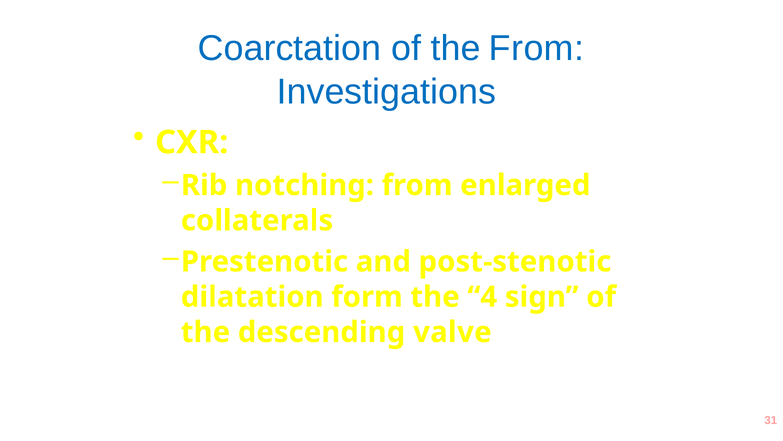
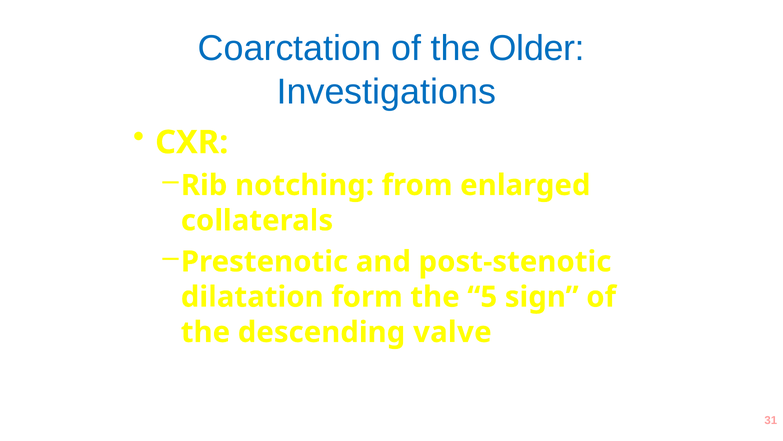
the From: From -> Older (537, 49)
4: 4 -> 5 (482, 297)
